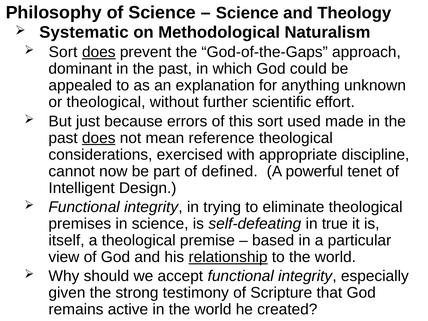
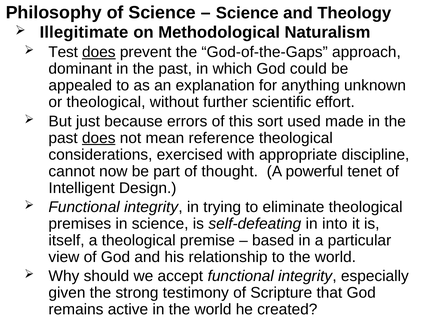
Systematic: Systematic -> Illegitimate (84, 32)
Sort: Sort -> Test (63, 52)
defined: defined -> thought (230, 171)
true: true -> into (335, 224)
relationship underline: present -> none (228, 257)
